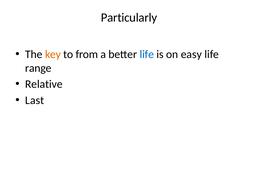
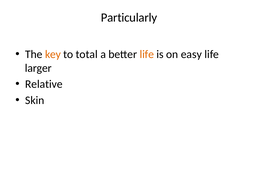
from: from -> total (87, 54)
life colour: blue -> orange (147, 54)
range: range -> larger (38, 68)
Last: Last -> Skin (35, 100)
